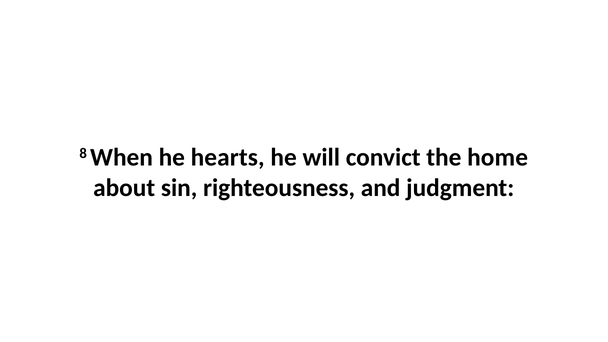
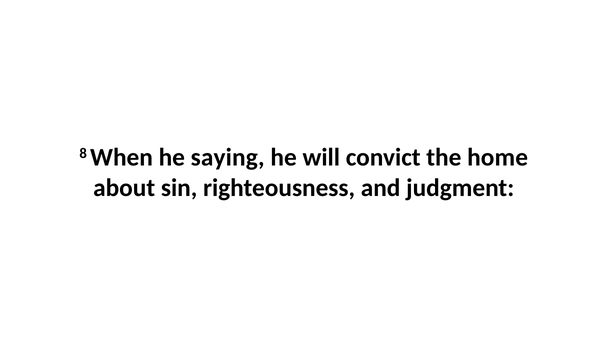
hearts: hearts -> saying (228, 158)
